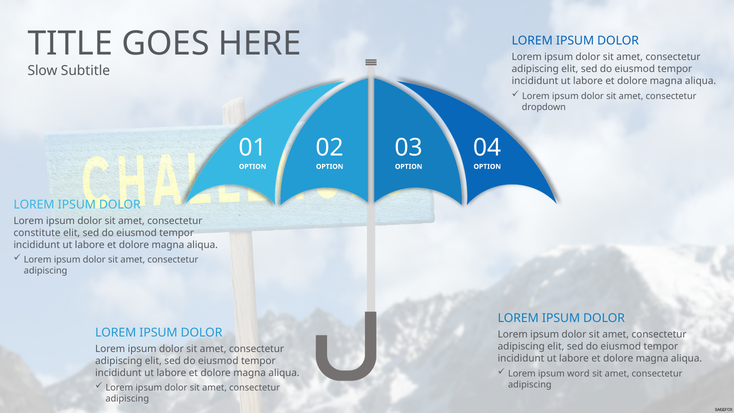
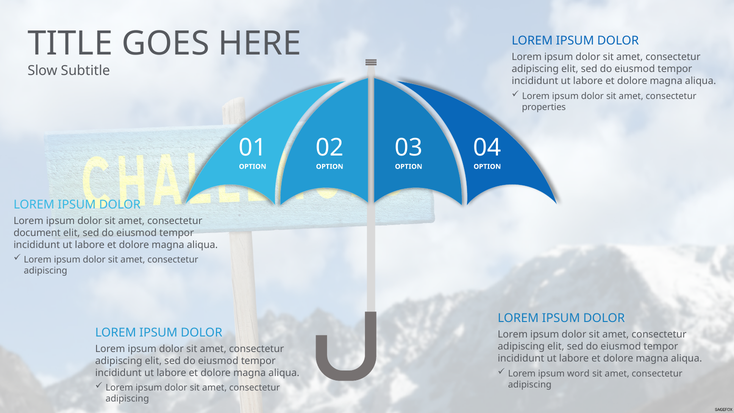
dropdown: dropdown -> properties (544, 107)
constitute: constitute -> document (37, 233)
